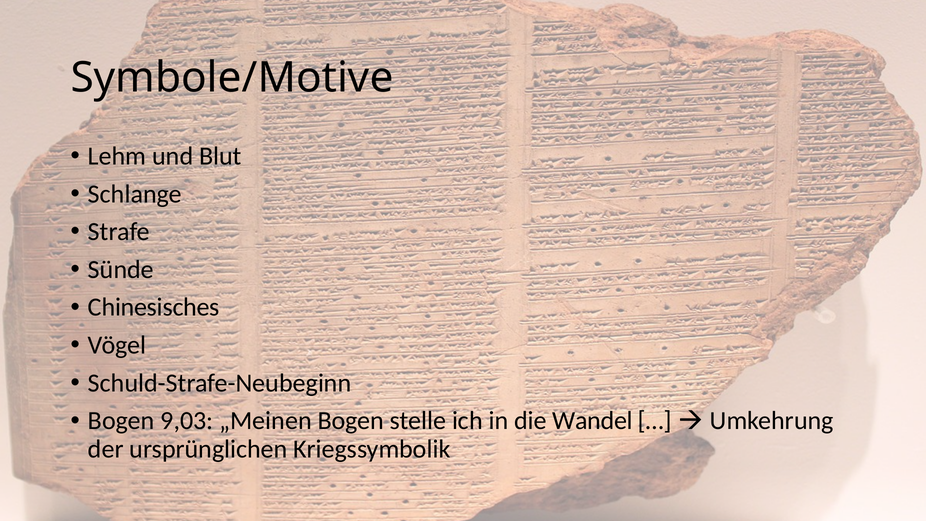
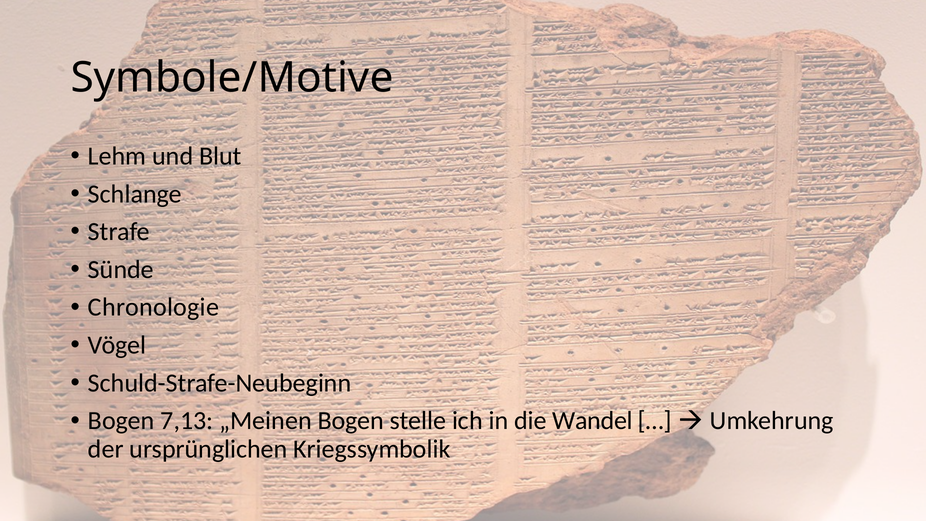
Chinesisches: Chinesisches -> Chronologie (154, 307)
9,03: 9,03 -> 7,13 (187, 421)
